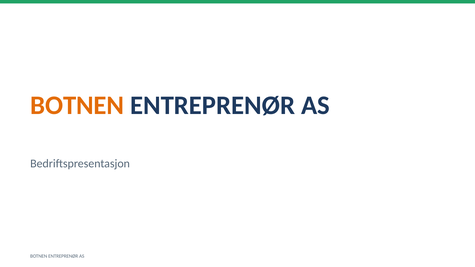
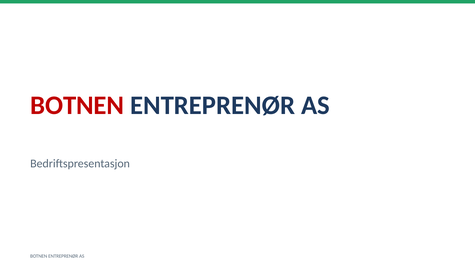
BOTNEN colour: orange -> red (77, 105)
